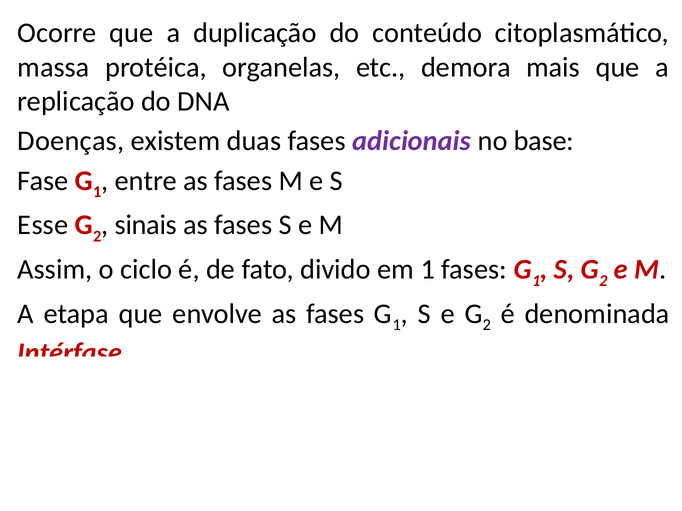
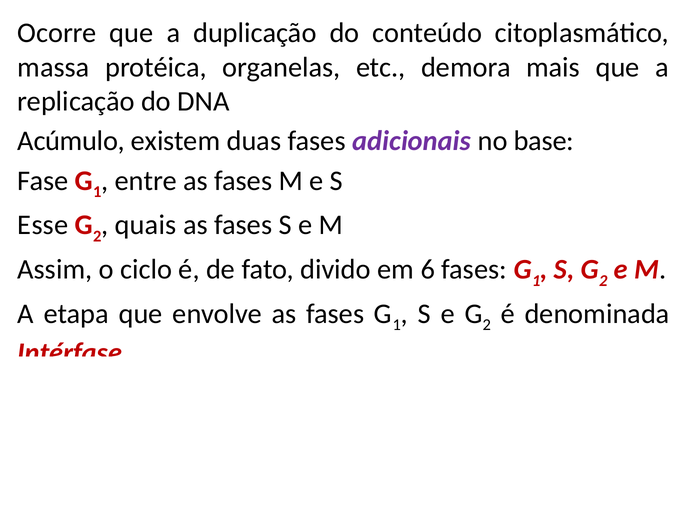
Doenças: Doenças -> Acúmulo (71, 141)
sinais: sinais -> quais (146, 225)
em 1: 1 -> 6 (428, 270)
